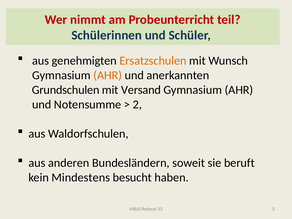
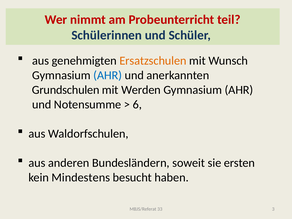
AHR colour: orange -> blue (108, 75)
Versand: Versand -> Werden (141, 90)
2: 2 -> 6 (137, 105)
beruft: beruft -> ersten (239, 163)
